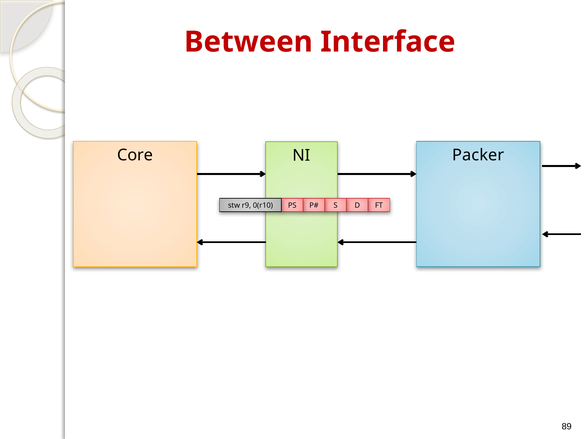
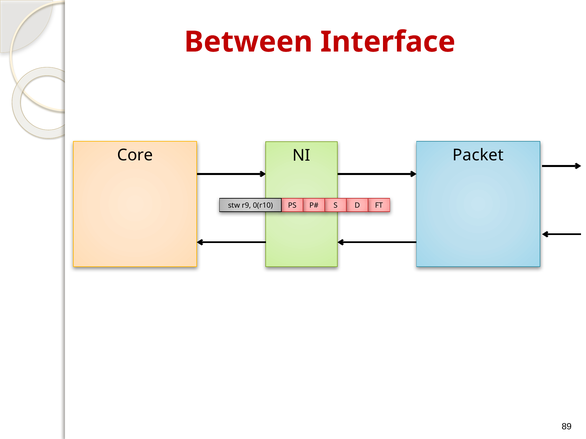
Packer: Packer -> Packet (478, 155)
